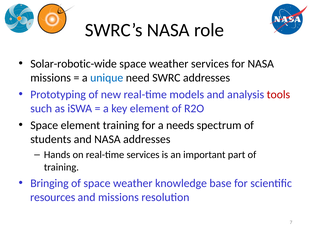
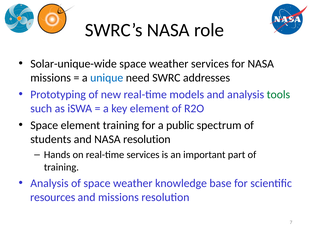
Solar-robotic-wide: Solar-robotic-wide -> Solar-unique-wide (74, 64)
tools colour: red -> green (278, 95)
needs: needs -> public (180, 125)
NASA addresses: addresses -> resolution (147, 139)
Bringing: Bringing -> Analysis (49, 183)
